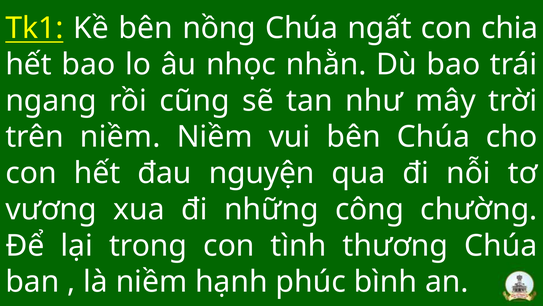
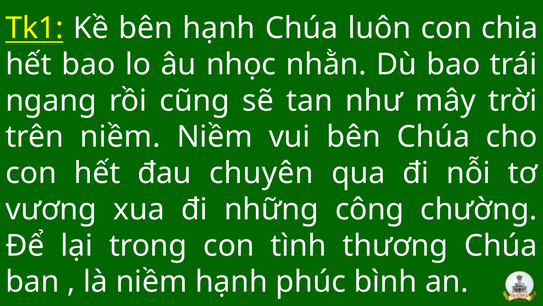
bên nồng: nồng -> hạnh (219, 28)
ngất: ngất -> luôn (379, 28)
nguyện: nguyện -> chuyên (261, 173)
